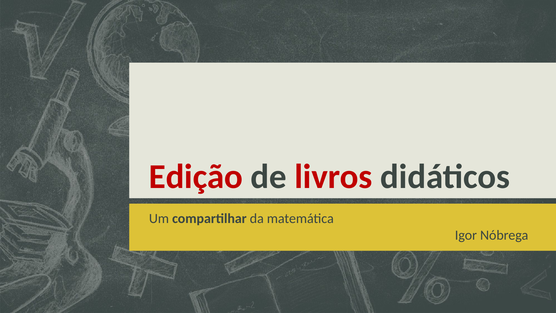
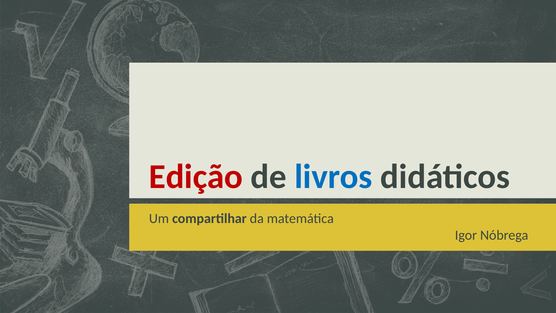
livros colour: red -> blue (333, 176)
